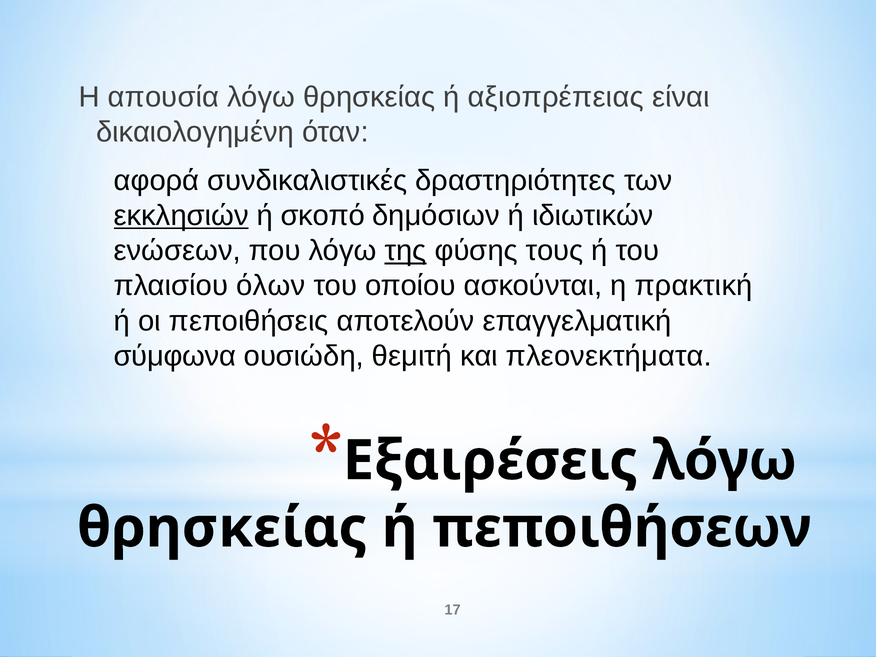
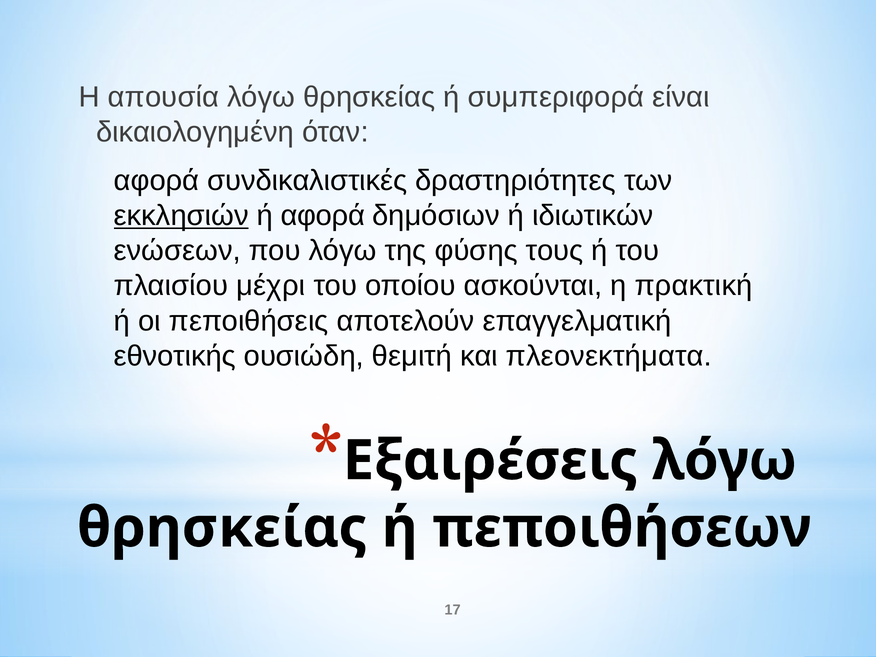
αξιοπρέπειας: αξιοπρέπειας -> συμπεριφορά (556, 97)
ή σκοπό: σκοπό -> αφορά (323, 216)
της underline: present -> none (406, 251)
όλων: όλων -> μέχρι (271, 286)
σύμφωνα: σύμφωνα -> εθνοτικής (175, 356)
